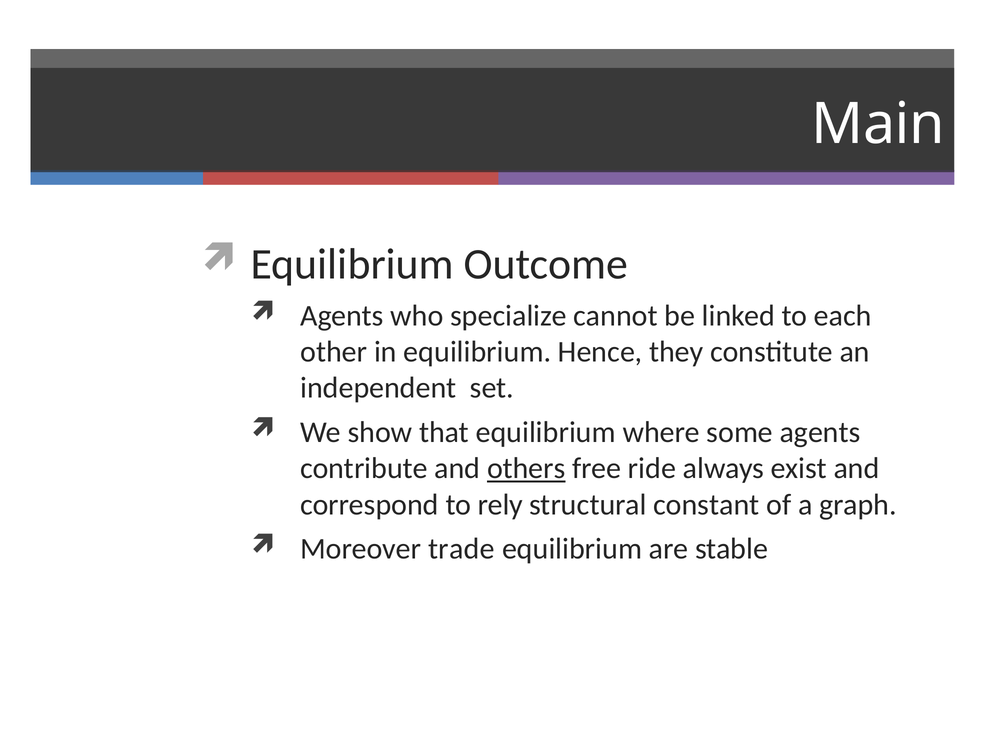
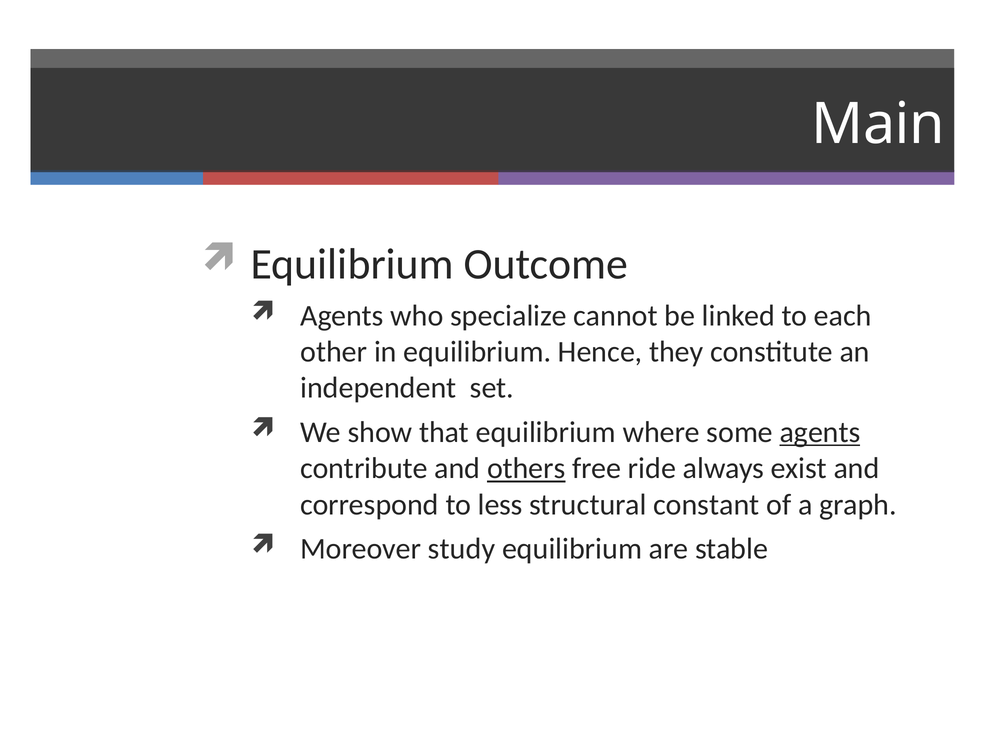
agents underline: none -> present (820, 432)
rely: rely -> less (500, 504)
trade: trade -> study (462, 549)
